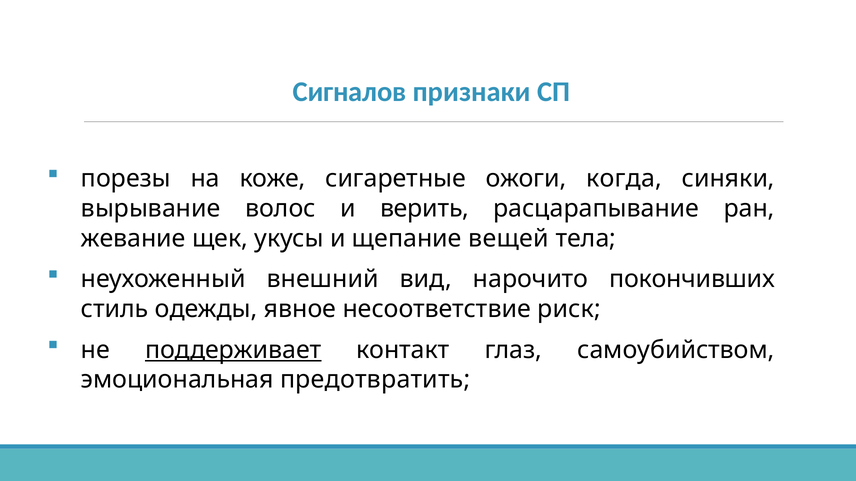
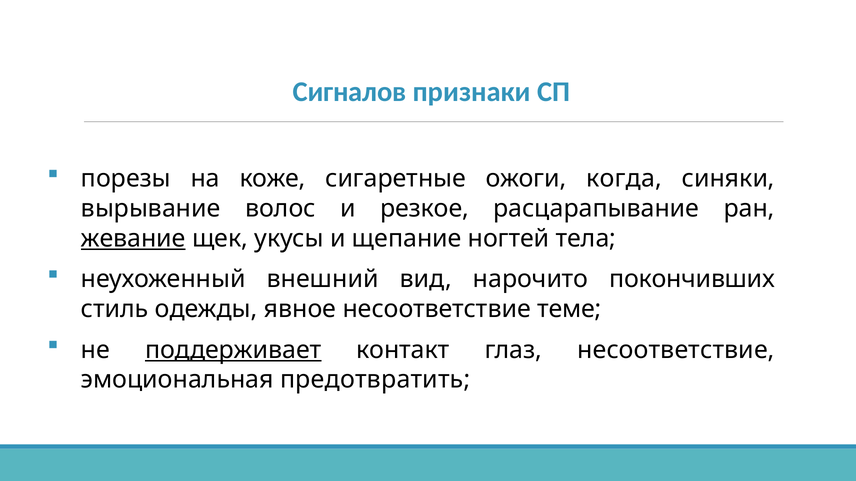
верить: верить -> резкое (425, 209)
жевание underline: none -> present (133, 239)
вещей: вещей -> ногтей (509, 239)
риск: риск -> теме (569, 309)
глаз самоубийством: самоубийством -> несоответствие (676, 350)
